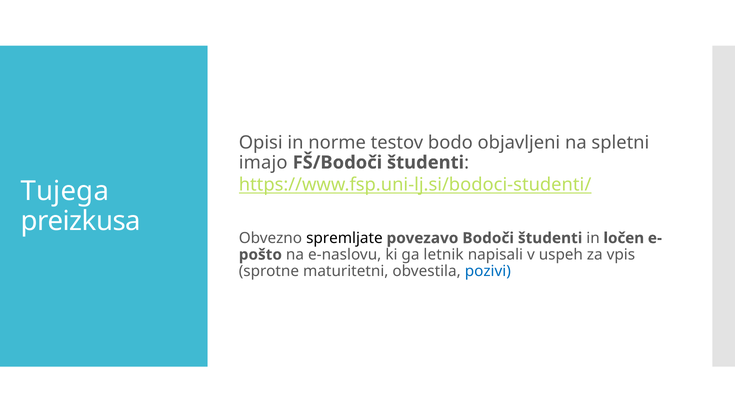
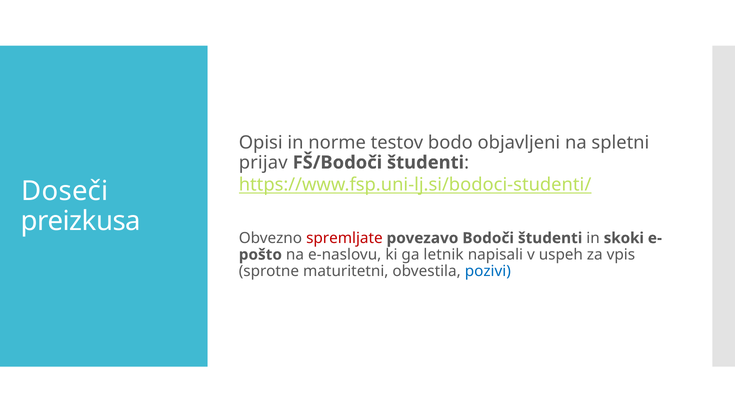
imajo: imajo -> prijav (263, 163)
Tujega: Tujega -> Doseči (65, 191)
spremljate colour: black -> red (344, 238)
ločen: ločen -> skoki (624, 238)
